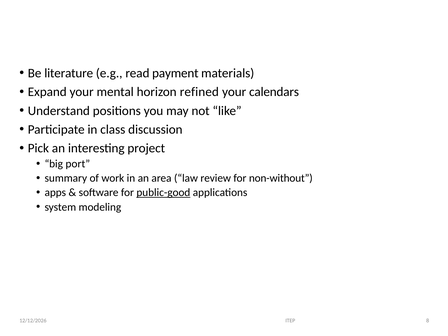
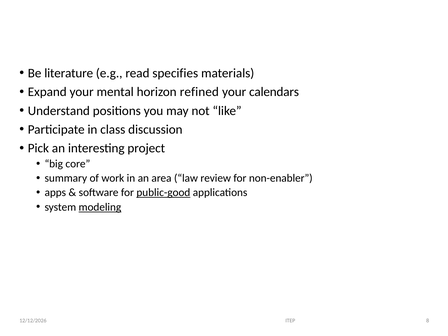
payment: payment -> specifies (175, 73)
port: port -> core (78, 164)
non-without: non-without -> non-enabler (281, 178)
modeling underline: none -> present (100, 207)
